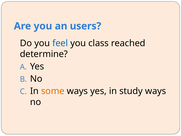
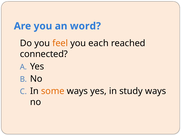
users: users -> word (85, 26)
feel colour: blue -> orange (60, 43)
class: class -> each (99, 43)
determine: determine -> connected (44, 54)
